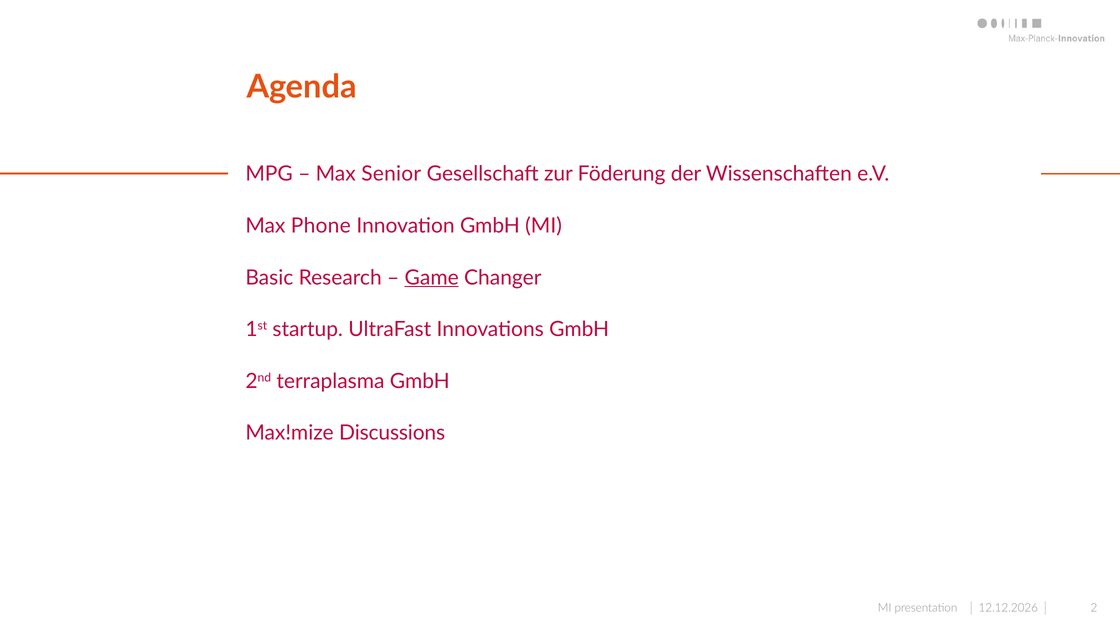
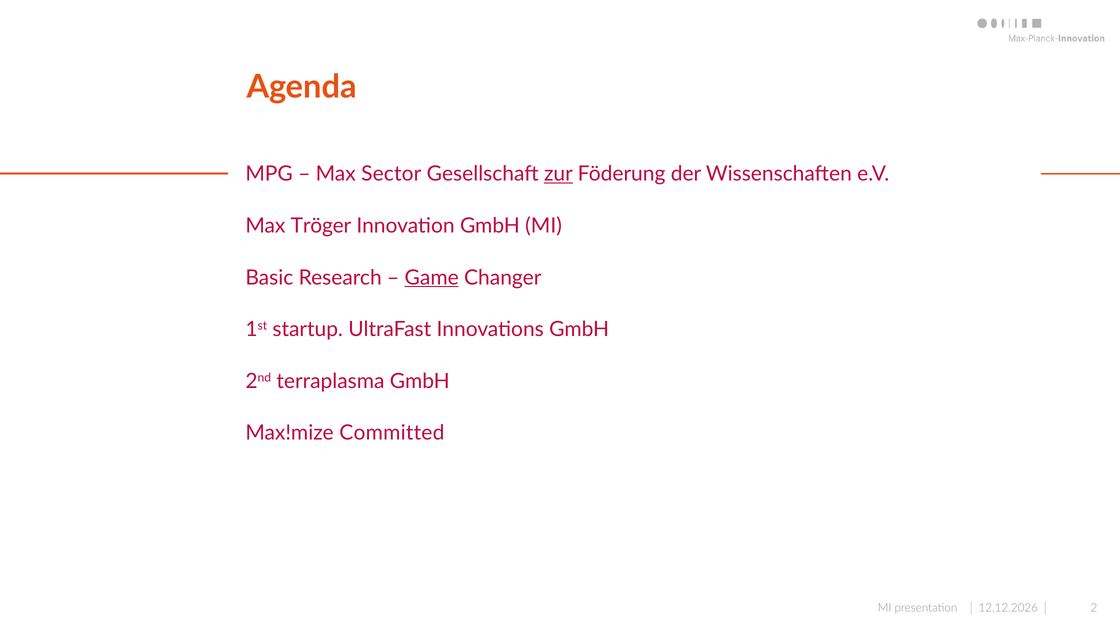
Senior: Senior -> Sector (391, 174)
zur underline: none -> present (558, 174)
Phone: Phone -> Tröger (321, 226)
Discussions: Discussions -> Committed (392, 433)
